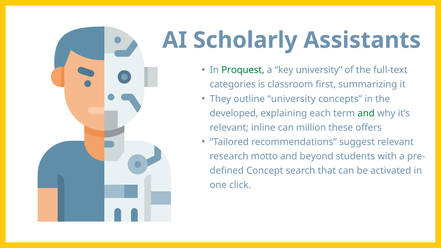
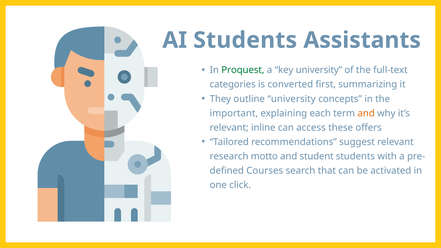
AI Scholarly: Scholarly -> Students (245, 40)
classroom: classroom -> converted (290, 85)
developed: developed -> important (234, 113)
and colour: green -> orange (366, 113)
million: million -> access (311, 128)
beyond: beyond -> student (317, 156)
Concept: Concept -> Courses (265, 171)
